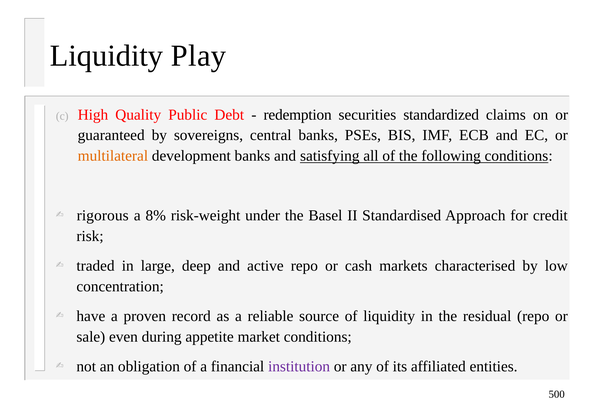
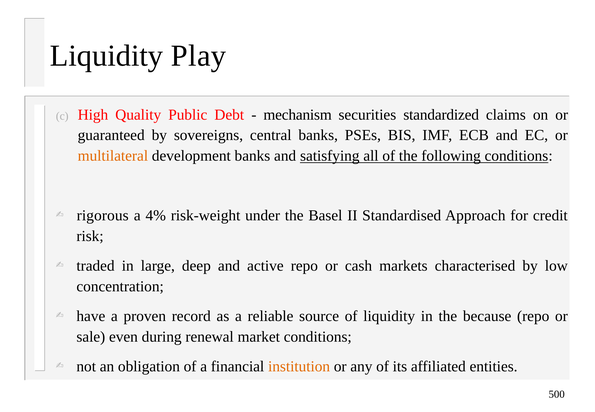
redemption: redemption -> mechanism (298, 115)
8%: 8% -> 4% (156, 215)
residual: residual -> because (487, 316)
appetite: appetite -> renewal (210, 337)
institution colour: purple -> orange (299, 367)
